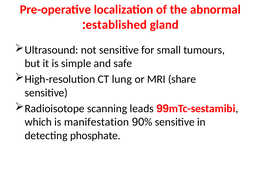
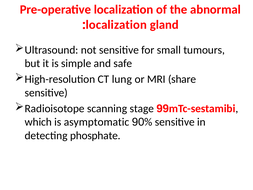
established: established -> localization (116, 25)
leads: leads -> stage (142, 108)
manifestation: manifestation -> asymptomatic (97, 122)
